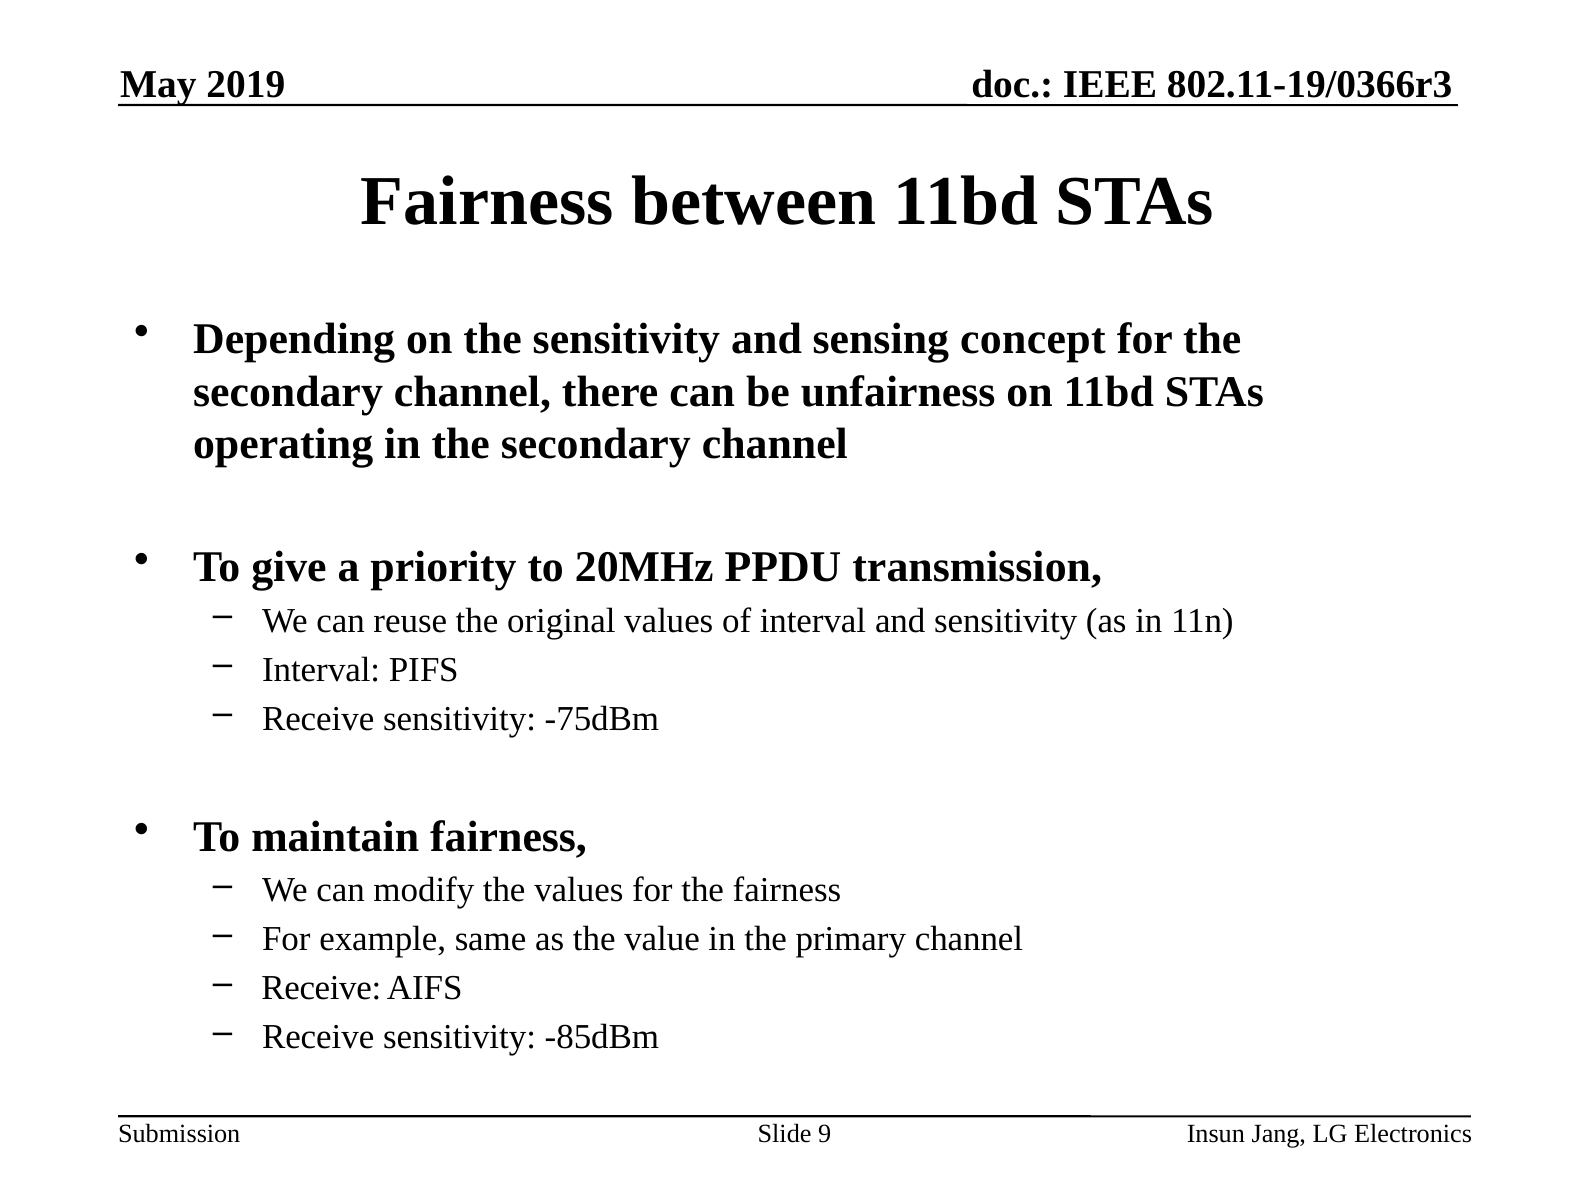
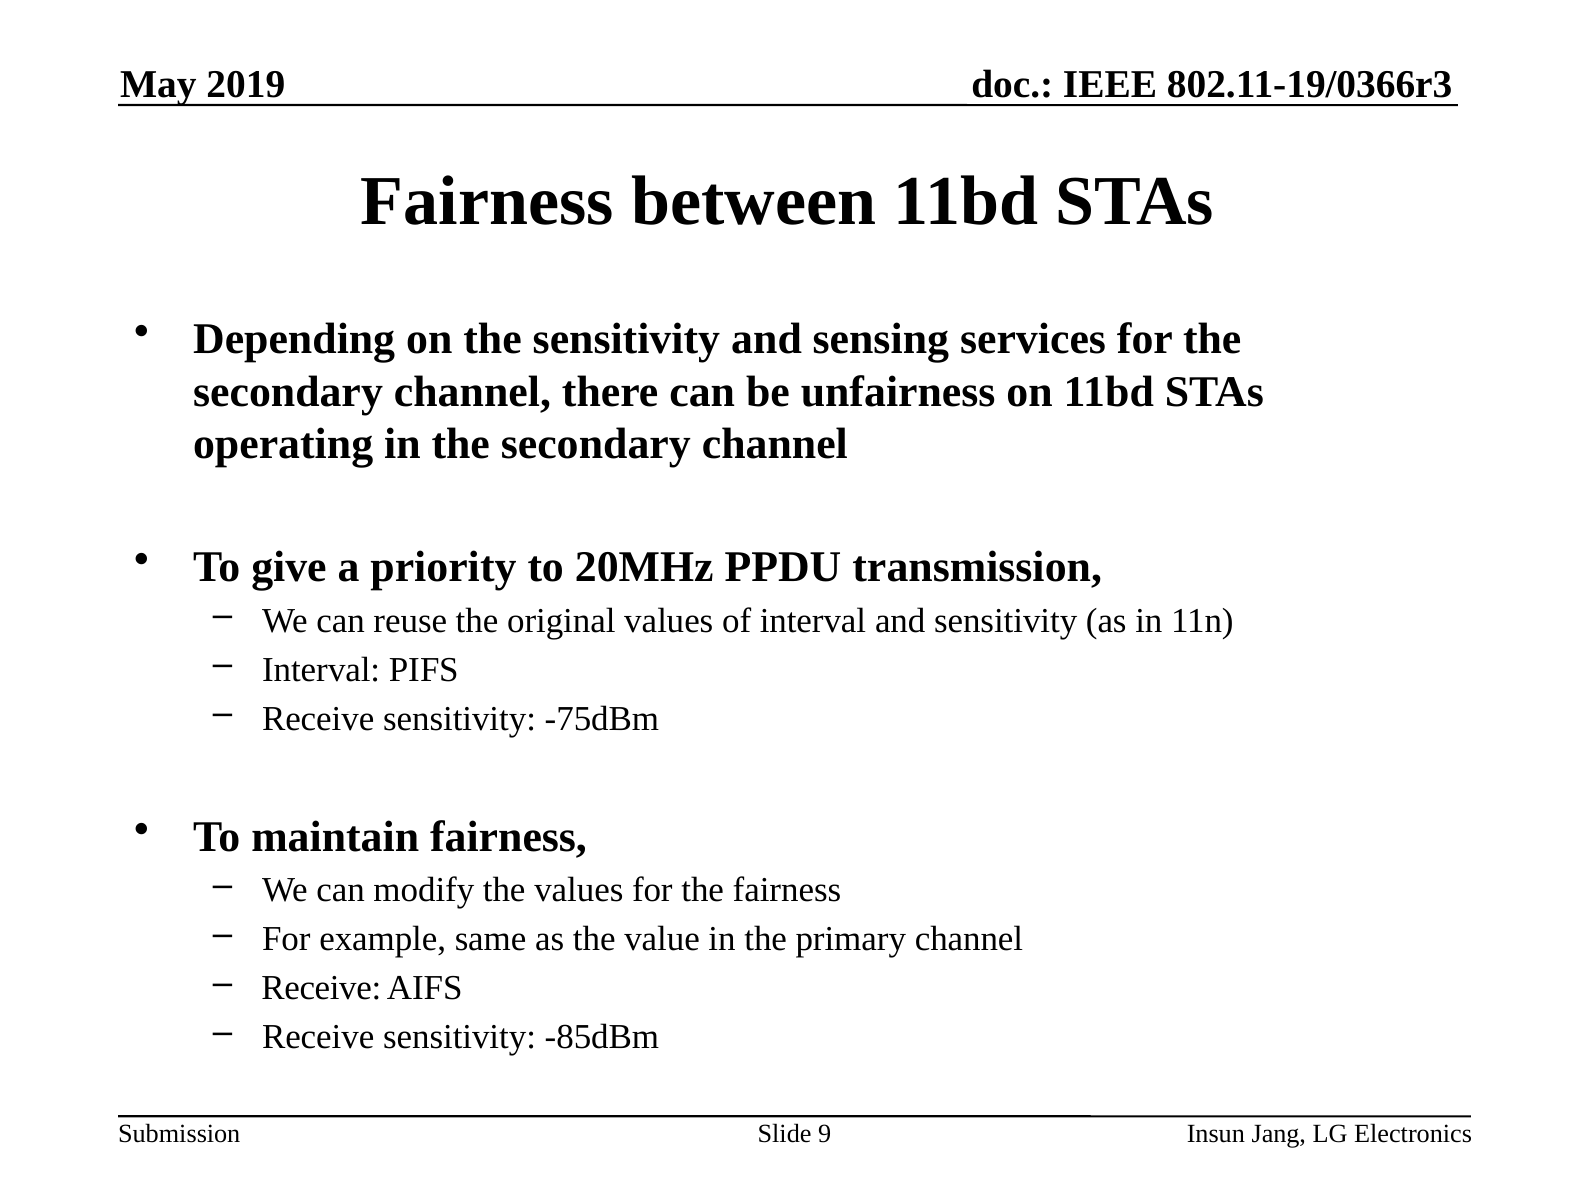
concept: concept -> services (1033, 339)
